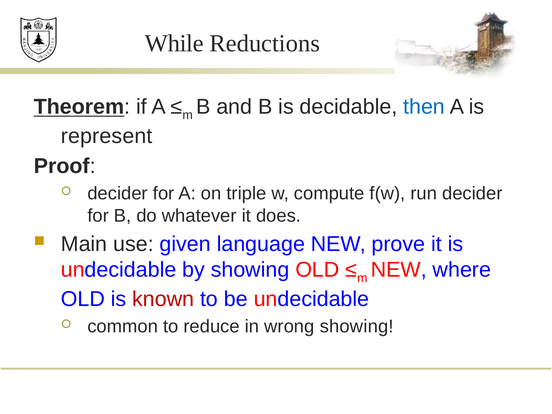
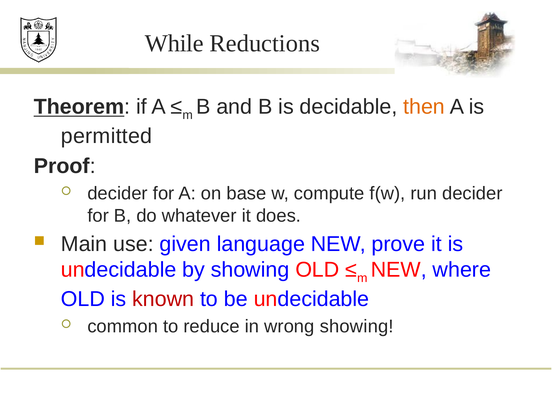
then colour: blue -> orange (424, 107)
represent: represent -> permitted (107, 136)
triple: triple -> base (246, 194)
